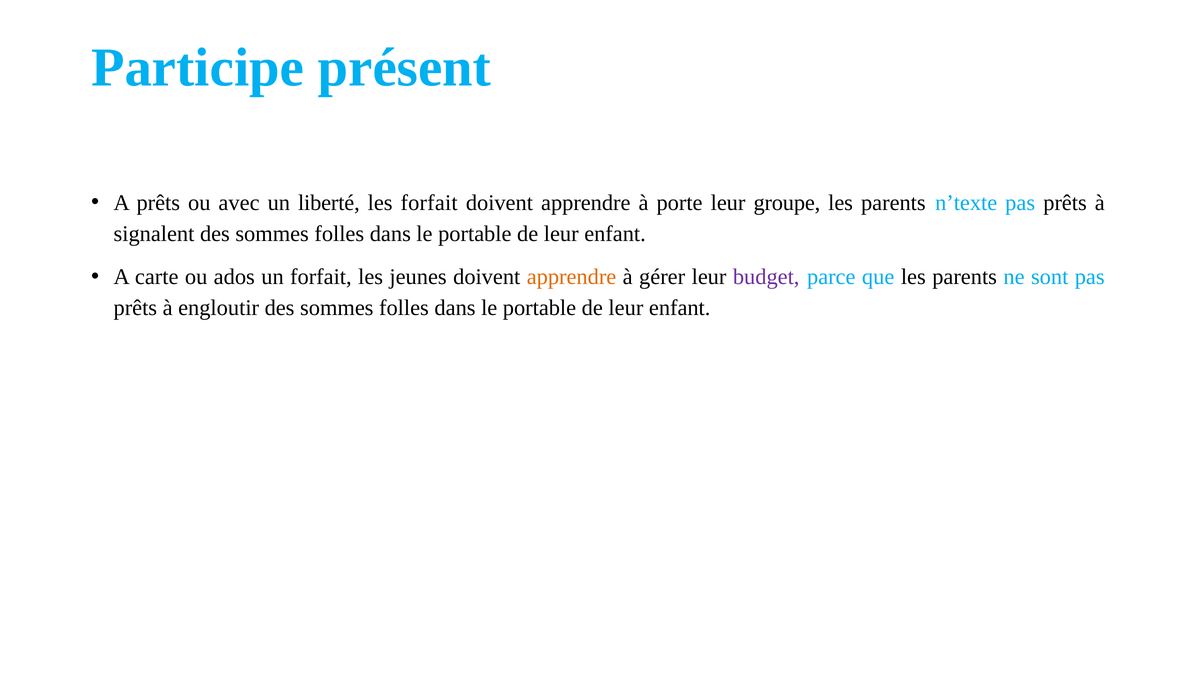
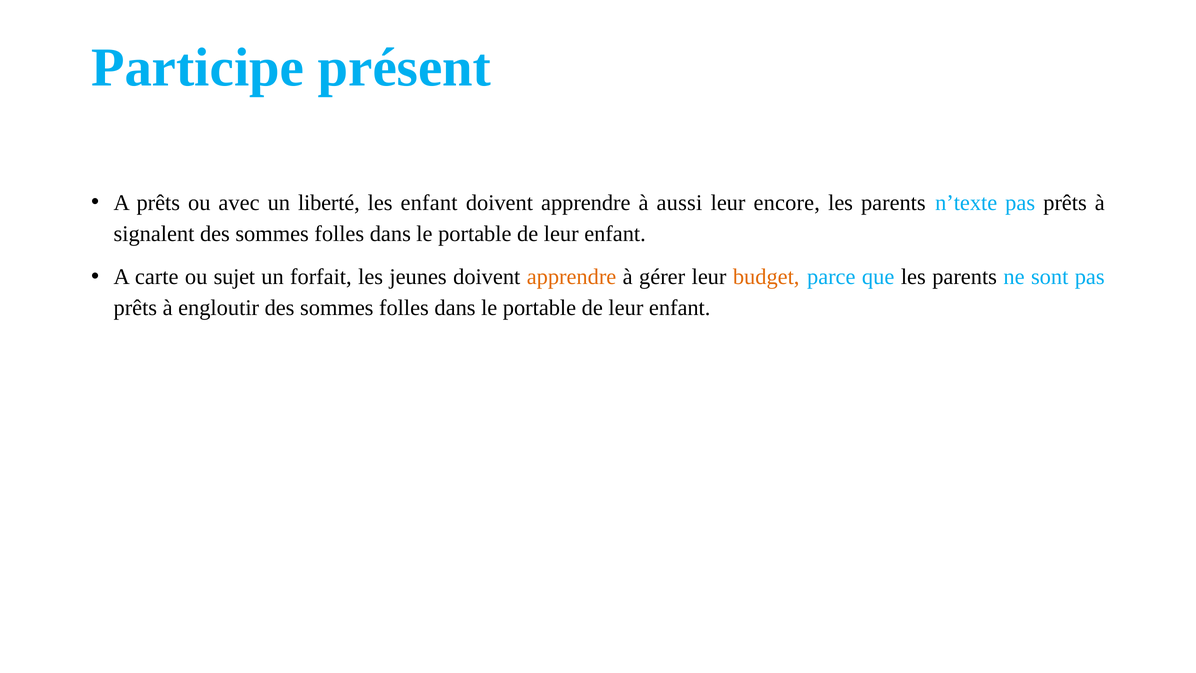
les forfait: forfait -> enfant (429, 203)
porte: porte -> aussi (679, 203)
groupe: groupe -> encore (787, 203)
ados: ados -> sujet (234, 277)
budget colour: purple -> orange (766, 277)
